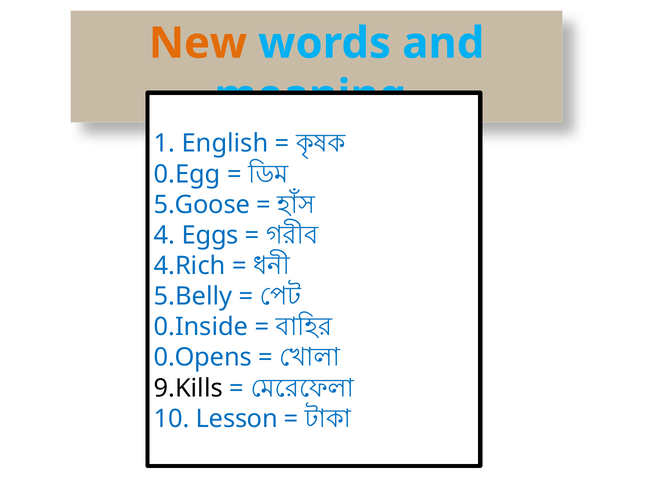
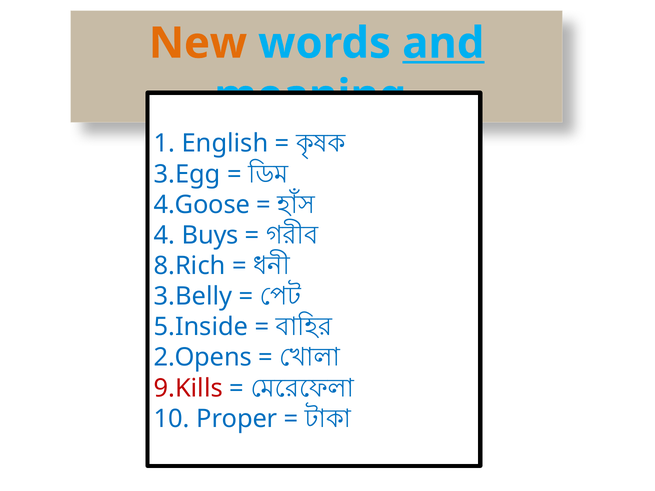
and underline: none -> present (443, 43)
0.Egg: 0.Egg -> 3.Egg (187, 174)
5.Goose: 5.Goose -> 4.Goose (202, 205)
Eggs: Eggs -> Buys (210, 235)
4.Rich: 4.Rich -> 8.Rich (190, 266)
5.Belly: 5.Belly -> 3.Belly (193, 297)
0.Inside: 0.Inside -> 5.Inside (201, 327)
0.Opens: 0.Opens -> 2.Opens (203, 358)
9.Kills colour: black -> red (188, 388)
Lesson: Lesson -> Proper (237, 419)
